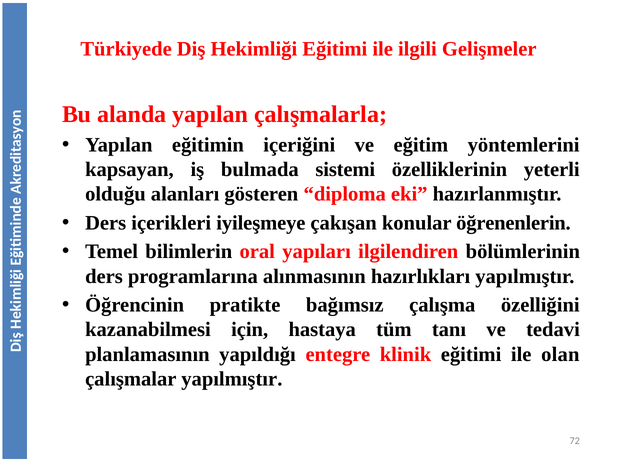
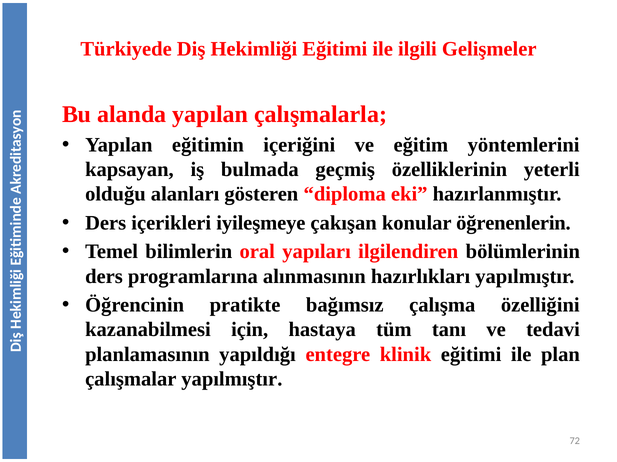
sistemi: sistemi -> geçmiş (345, 170)
olan: olan -> plan (560, 355)
